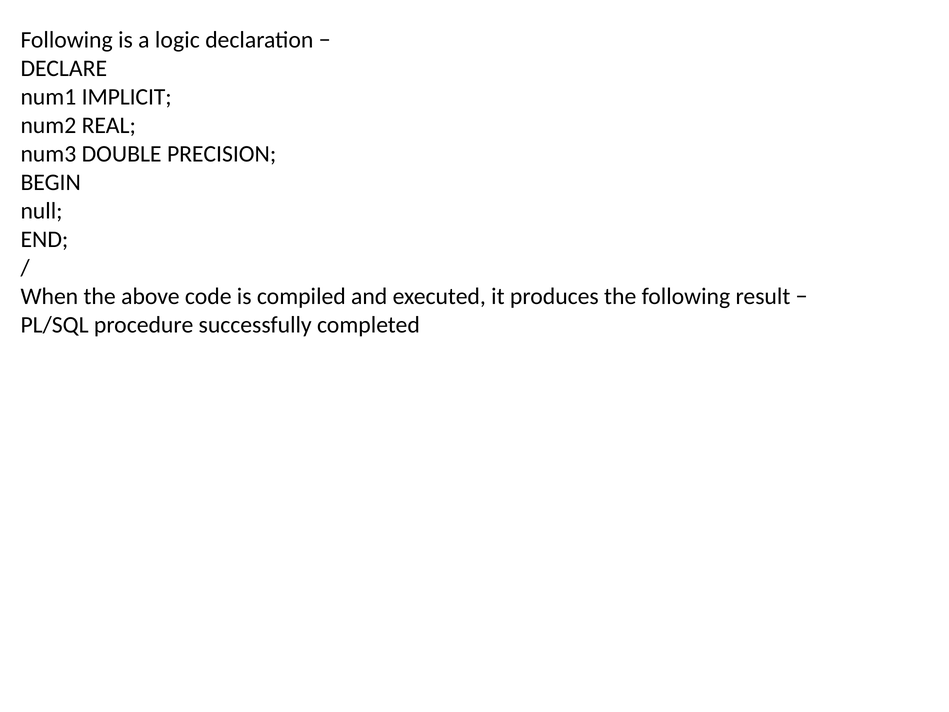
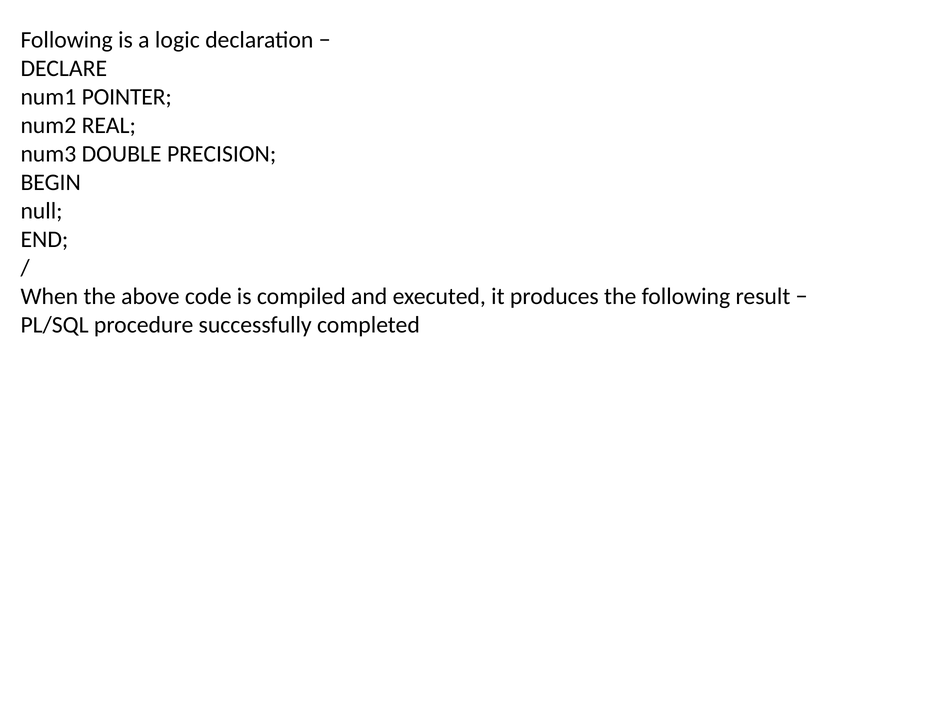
IMPLICIT: IMPLICIT -> POINTER (127, 97)
